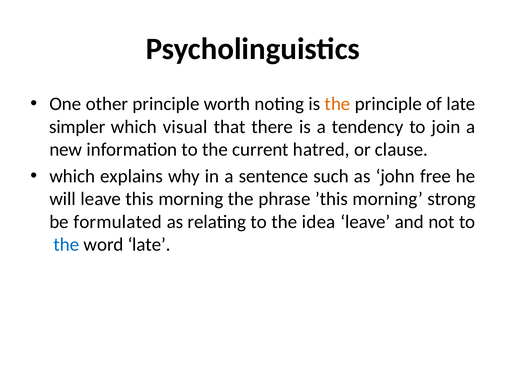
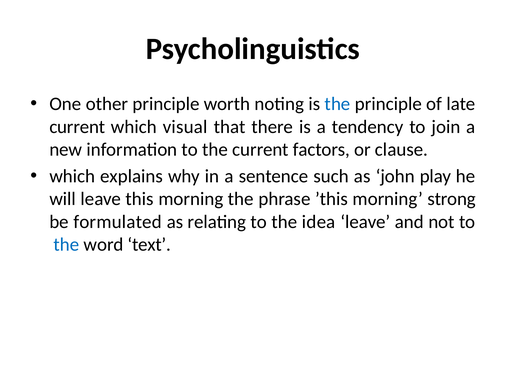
the colour: orange -> blue (338, 104)
simpler: simpler -> current (77, 127)
hatred: hatred -> factors (321, 149)
free: free -> play (436, 176)
word late: late -> text (149, 244)
